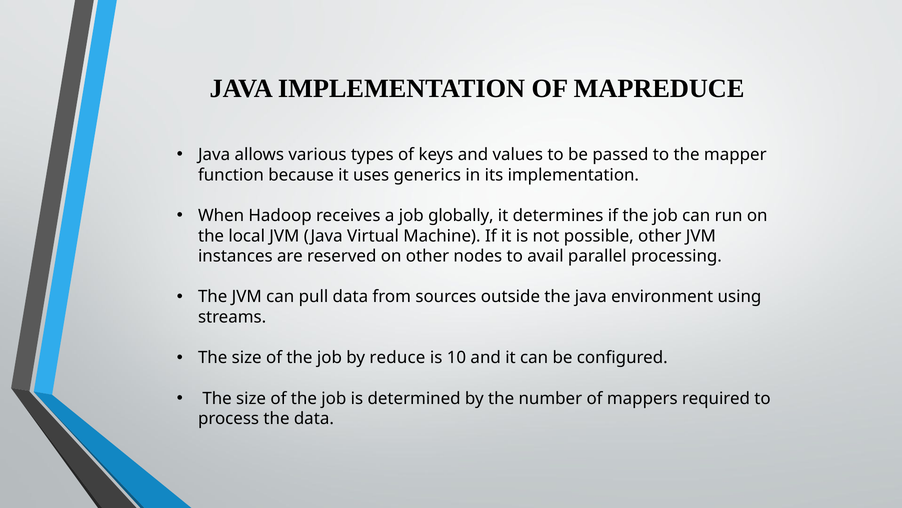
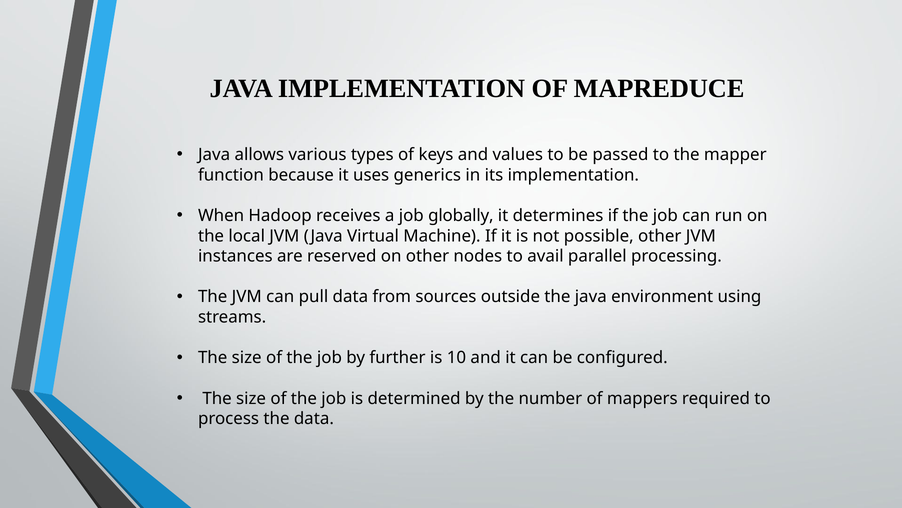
reduce: reduce -> further (397, 357)
